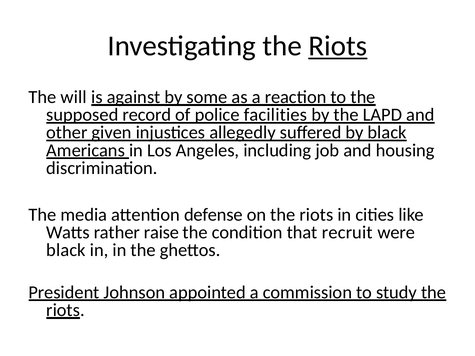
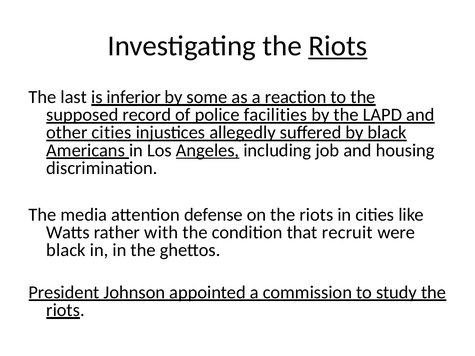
will: will -> last (74, 97)
against: against -> inferior (134, 97)
other given: given -> cities (111, 133)
Angeles underline: none -> present (208, 150)
raise: raise -> with (161, 233)
